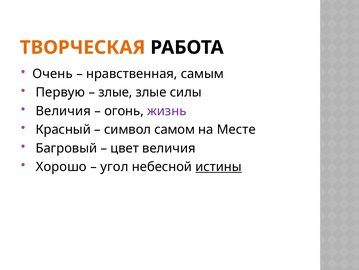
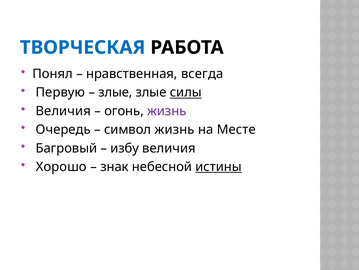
ТВОРЧЕСКАЯ colour: orange -> blue (83, 47)
Очень: Очень -> Понял (53, 74)
самым: самым -> всегда (202, 74)
силы underline: none -> present (186, 92)
Красный: Красный -> Очередь (63, 129)
символ самом: самом -> жизнь (175, 129)
цвет: цвет -> избу (125, 148)
угол: угол -> знак (114, 166)
